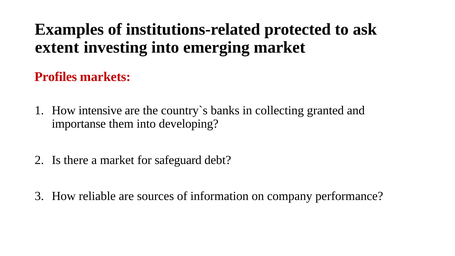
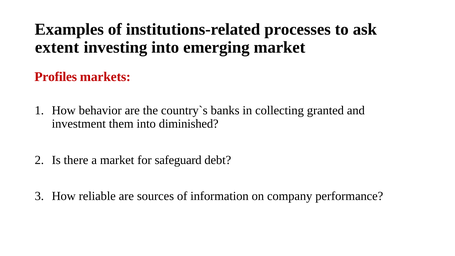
protected: protected -> processes (298, 29)
intensive: intensive -> behavior (100, 110)
importanse: importanse -> investment (79, 124)
developing: developing -> diminished (189, 124)
